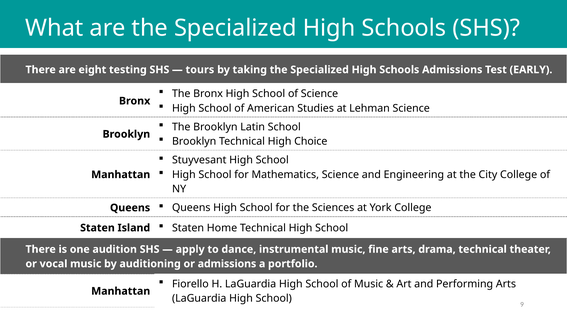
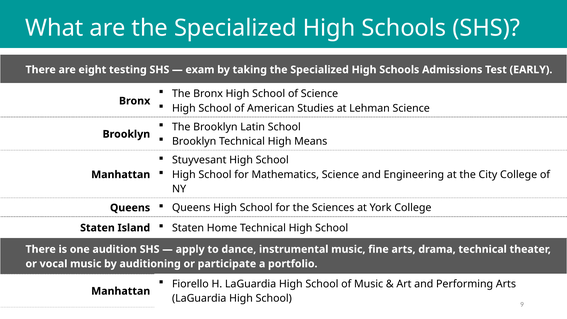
tours: tours -> exam (200, 70)
Choice: Choice -> Means (311, 141)
or admissions: admissions -> participate (227, 264)
